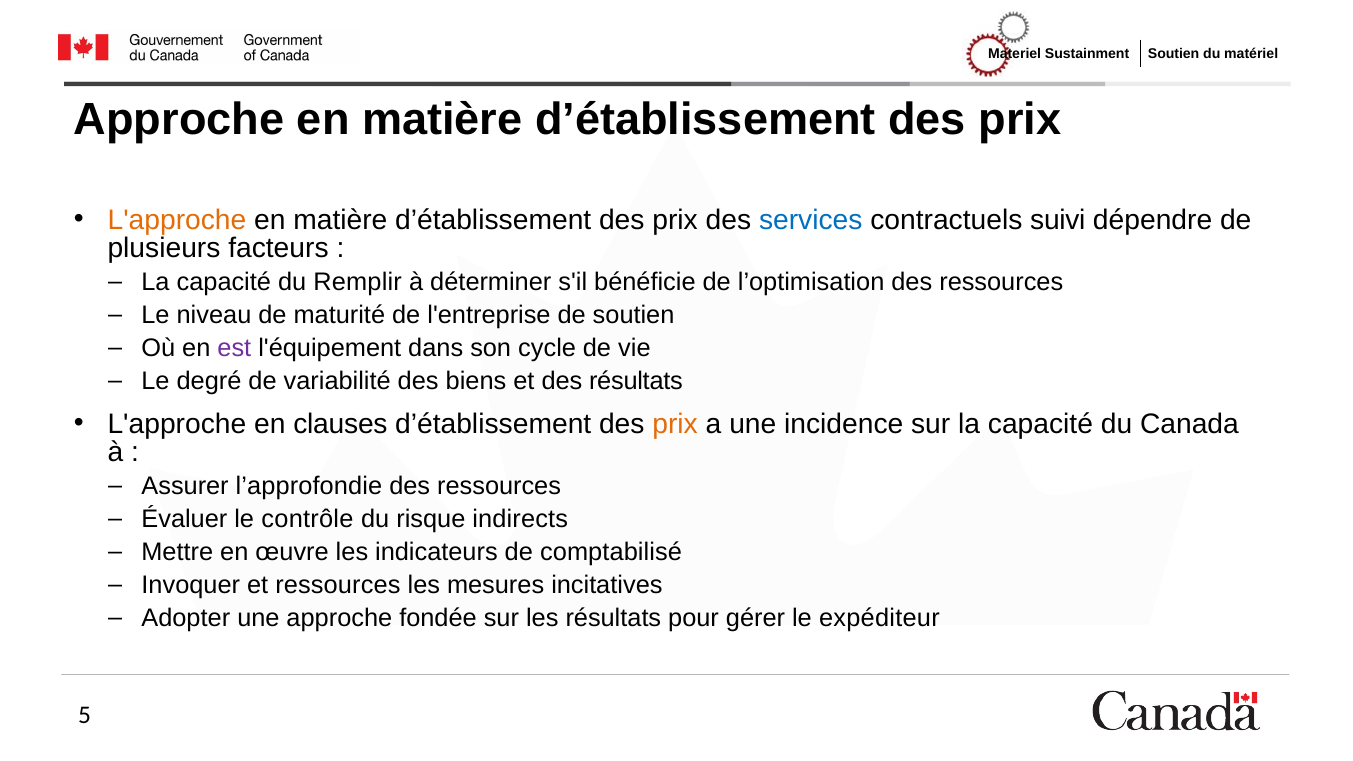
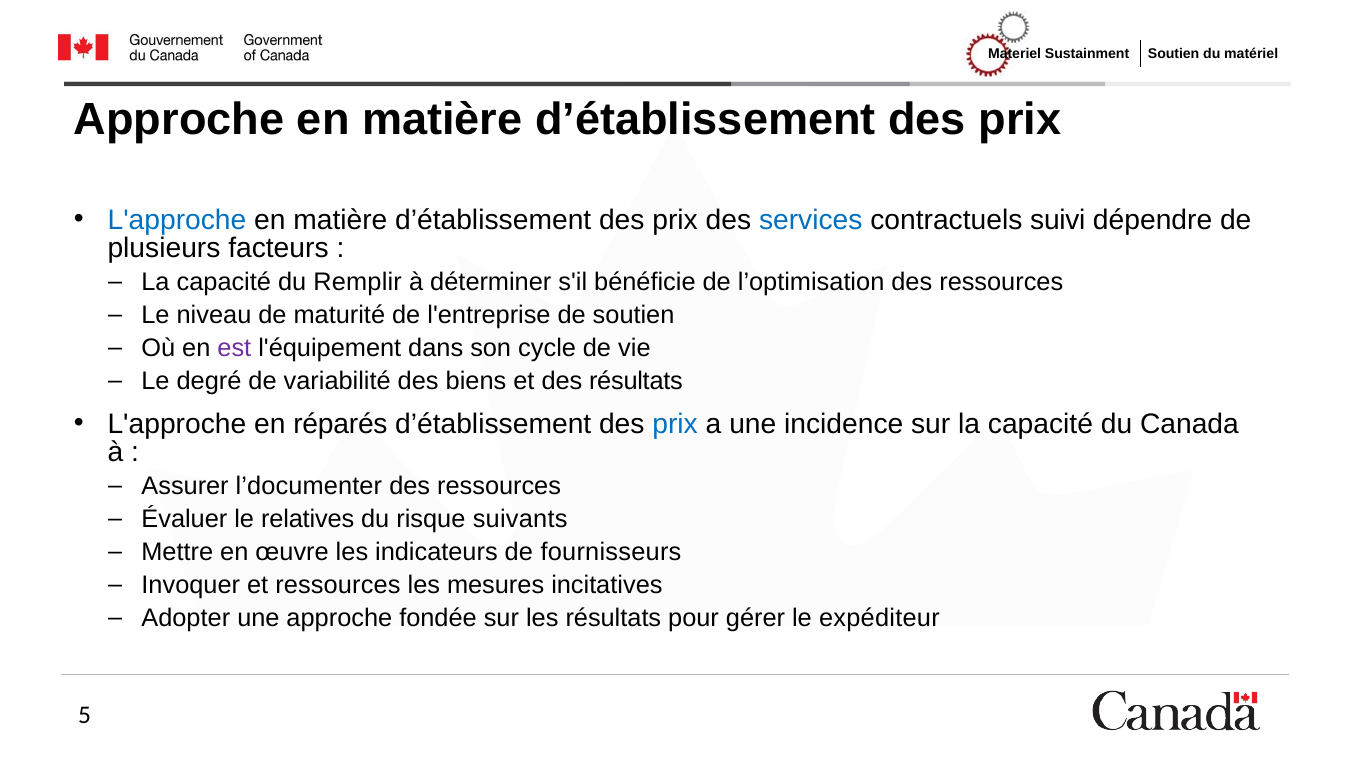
L'approche colour: orange -> blue (177, 220)
clauses: clauses -> réparés (340, 424)
prix colour: orange -> blue (675, 424)
l’approfondie: l’approfondie -> l’documenter (309, 486)
contrôle: contrôle -> relatives (308, 519)
indirects: indirects -> suivants (520, 519)
comptabilisé: comptabilisé -> fournisseurs (611, 552)
